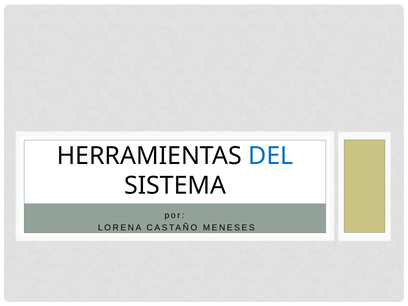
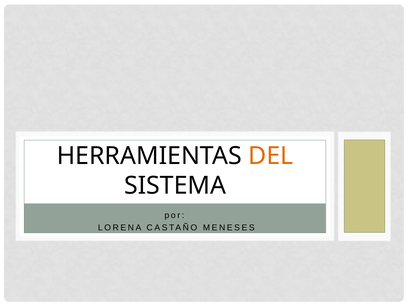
DEL colour: blue -> orange (271, 156)
